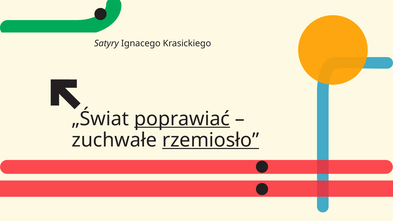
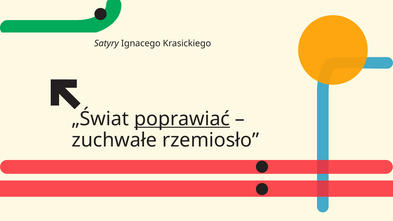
rzemiosło underline: present -> none (211, 140)
